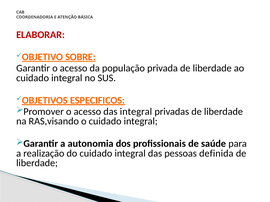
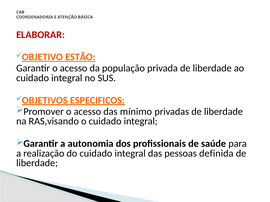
SOBRE: SOBRE -> ESTÃO (80, 57)
das integral: integral -> mínimo (136, 112)
